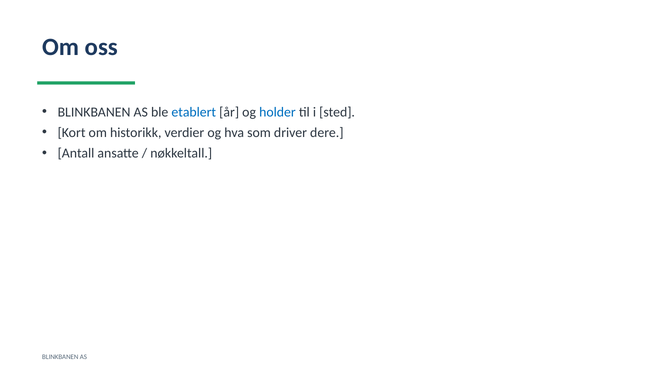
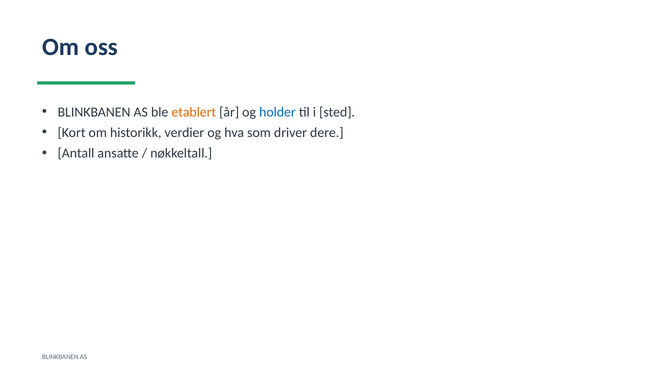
etablert colour: blue -> orange (194, 112)
